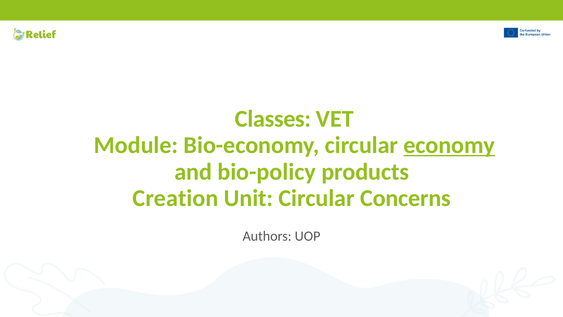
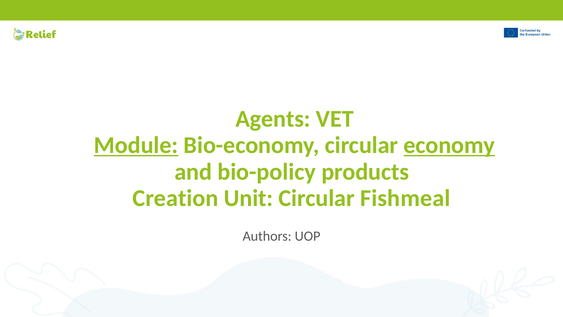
Classes: Classes -> Agents (273, 119)
Module underline: none -> present (136, 145)
Concerns: Concerns -> Fishmeal (405, 198)
